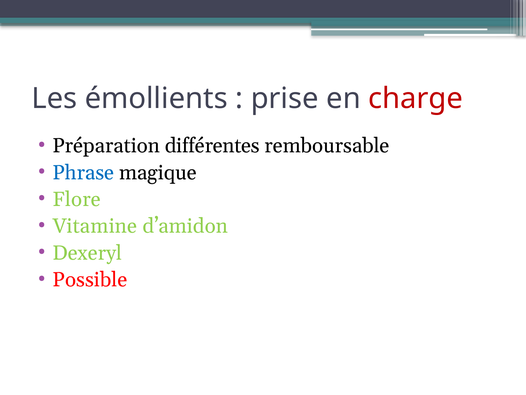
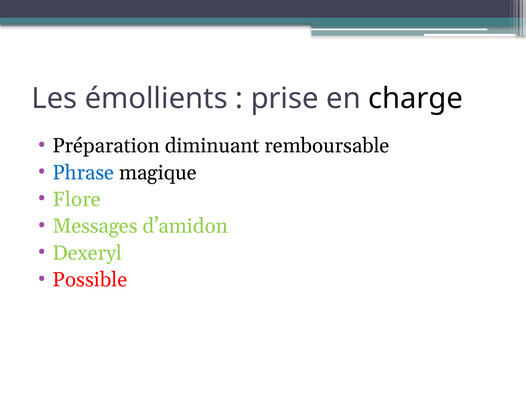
charge colour: red -> black (416, 98)
différentes: différentes -> diminuant (212, 146)
Vitamine: Vitamine -> Messages (95, 226)
